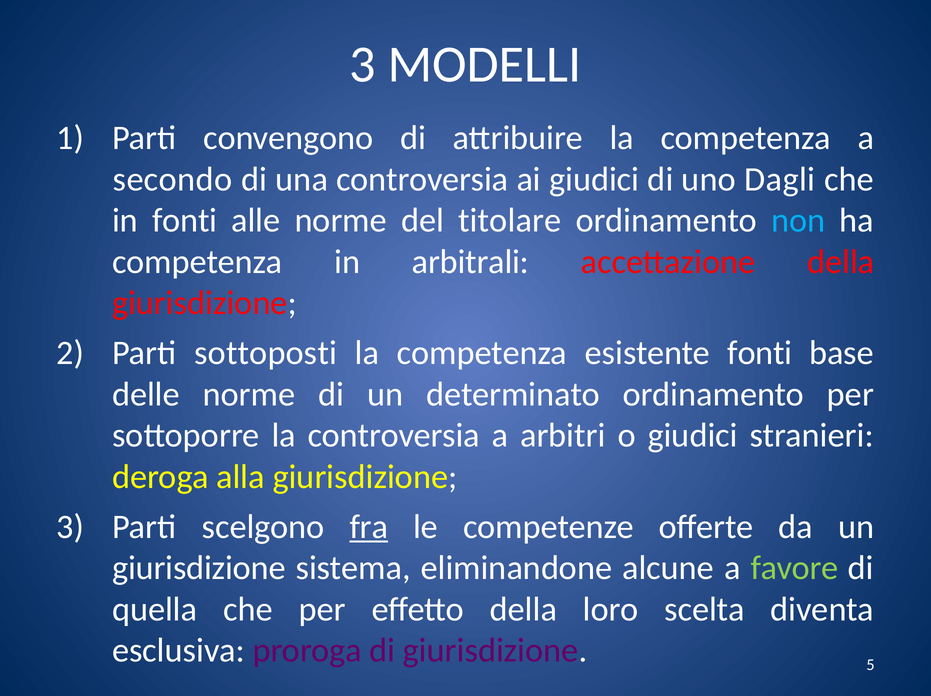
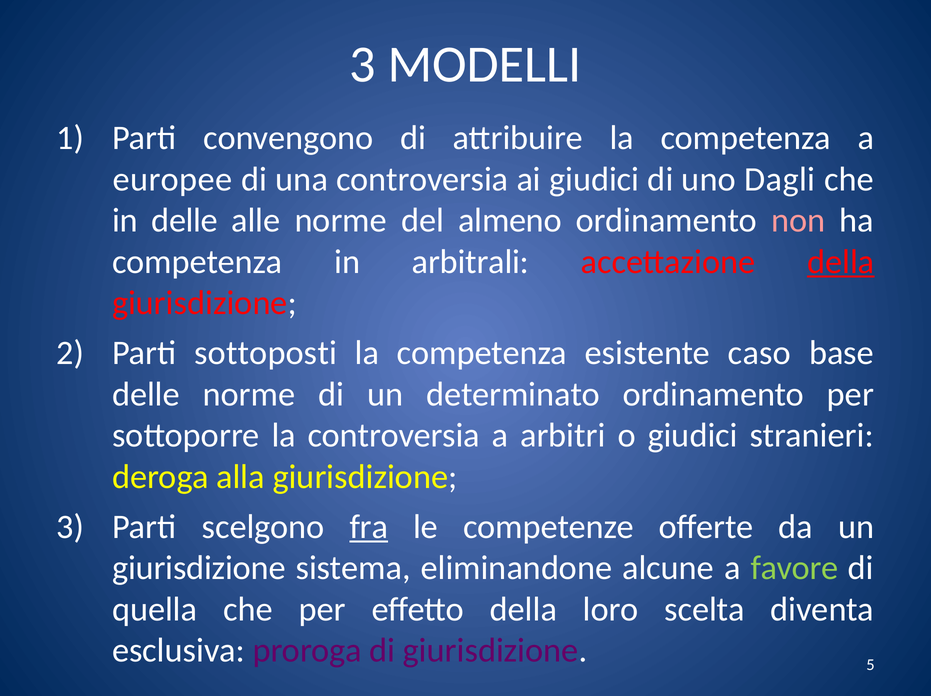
secondo: secondo -> europee (172, 179)
in fonti: fonti -> delle (185, 220)
titolare: titolare -> almeno (510, 220)
non colour: light blue -> pink (798, 220)
della underline: none -> present (841, 262)
esistente fonti: fonti -> caso (759, 353)
